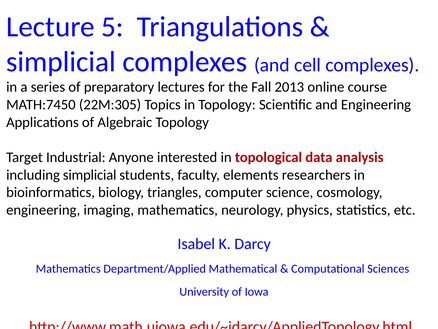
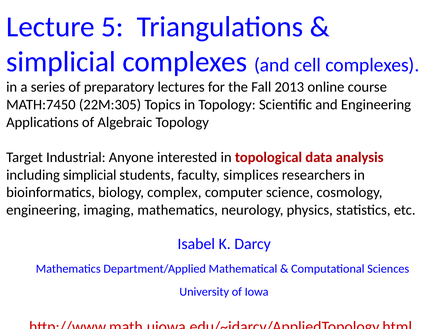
elements: elements -> simplices (251, 175)
triangles: triangles -> complex (174, 192)
